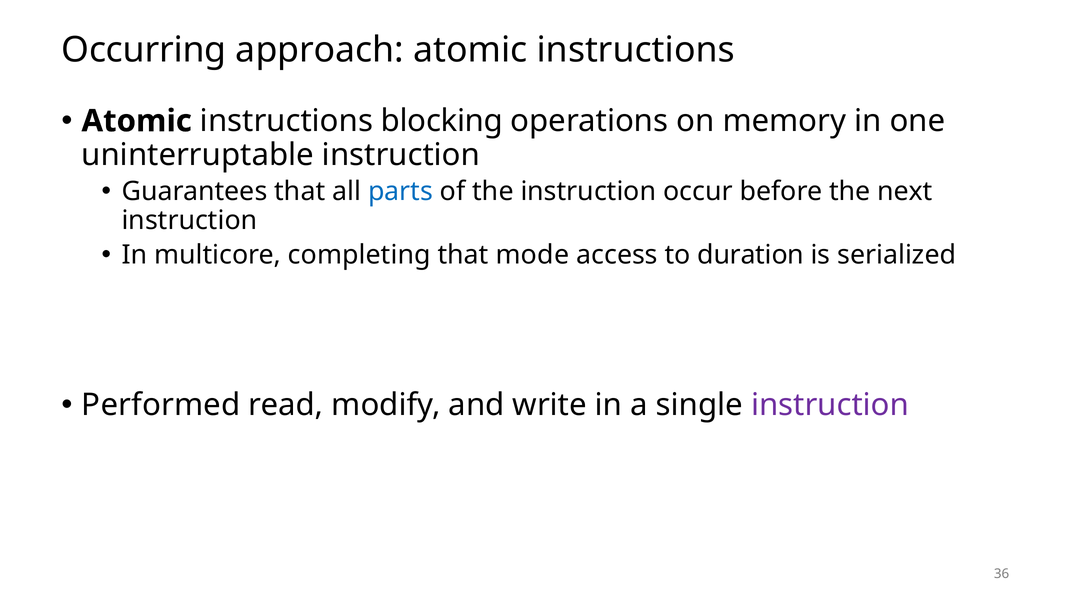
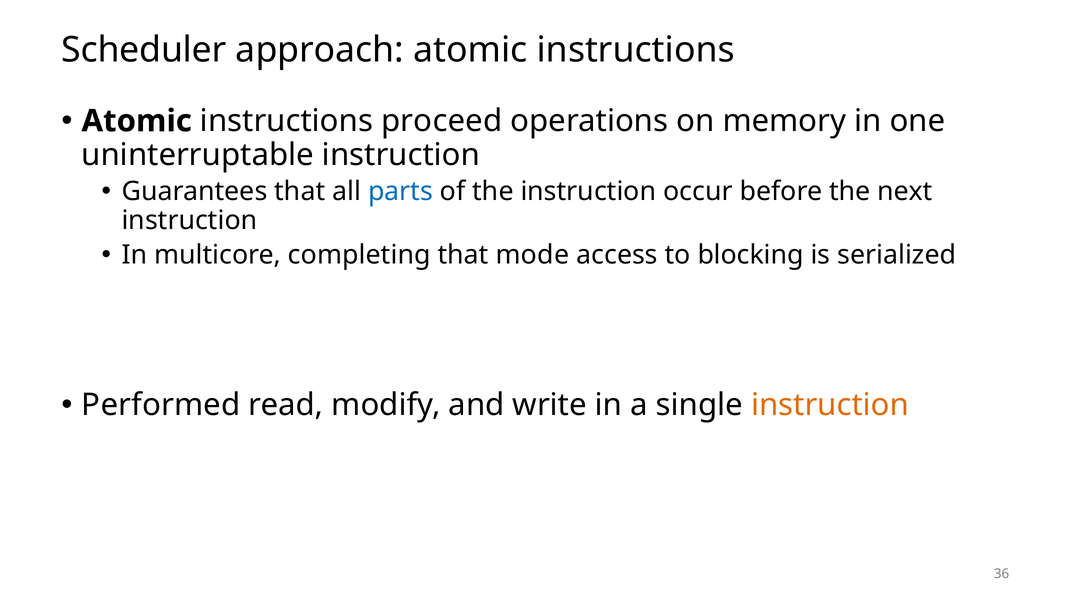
Occurring: Occurring -> Scheduler (144, 50)
blocking: blocking -> proceed (442, 121)
duration: duration -> blocking (751, 255)
instruction colour: purple -> orange (830, 405)
